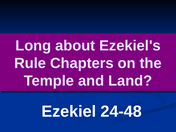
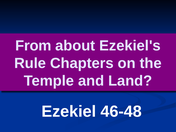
Long: Long -> From (33, 46)
24-48: 24-48 -> 46-48 (121, 111)
